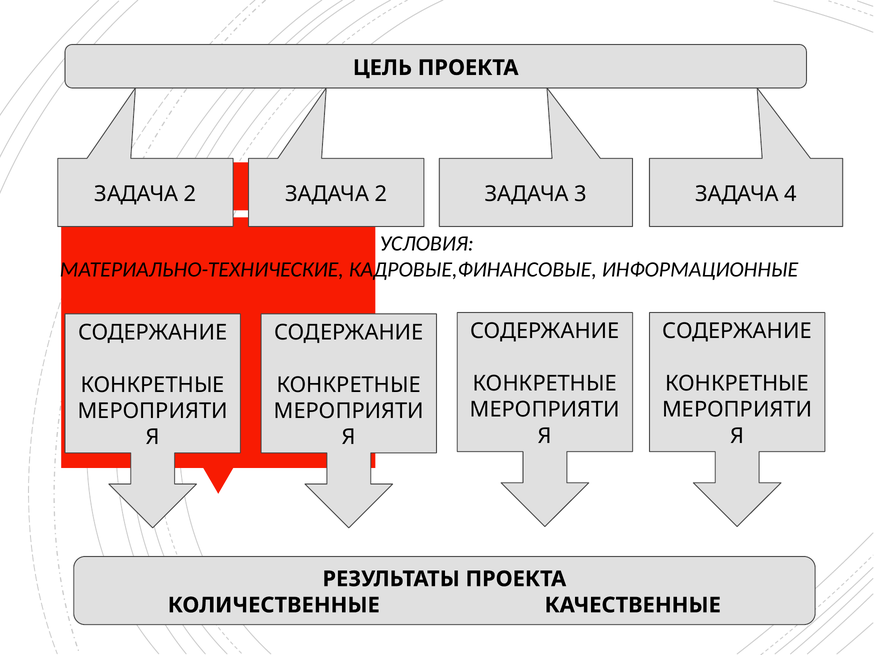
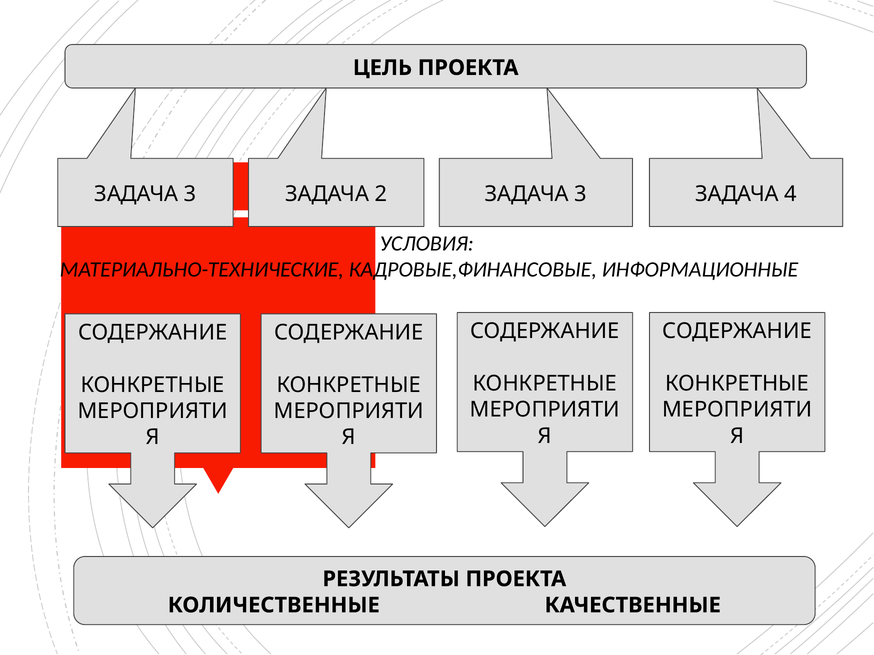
2: 2 -> 3 (190, 194)
